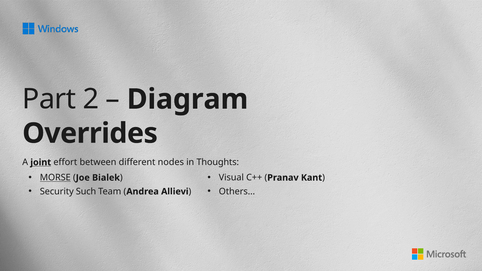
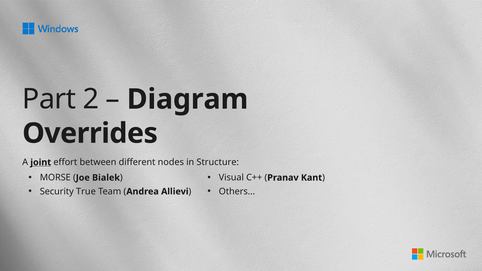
Thoughts: Thoughts -> Structure (218, 162)
MORSE underline: present -> none (55, 178)
Such: Such -> True (86, 192)
